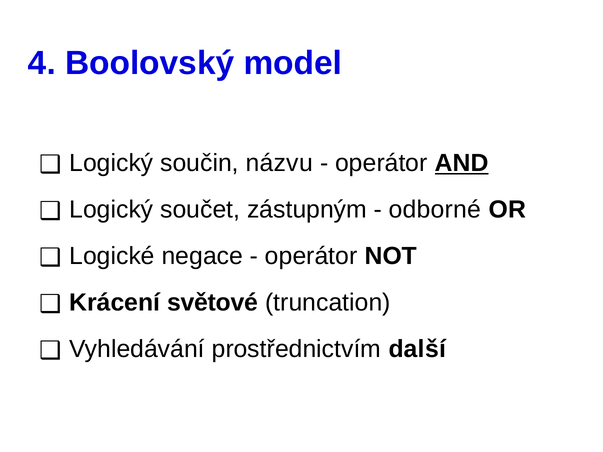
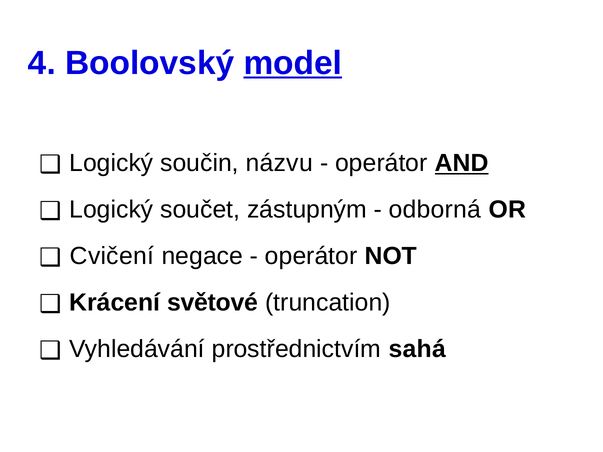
model underline: none -> present (293, 63)
odborné: odborné -> odborná (435, 210)
Logické: Logické -> Cvičení (112, 256)
další: další -> sahá (417, 349)
